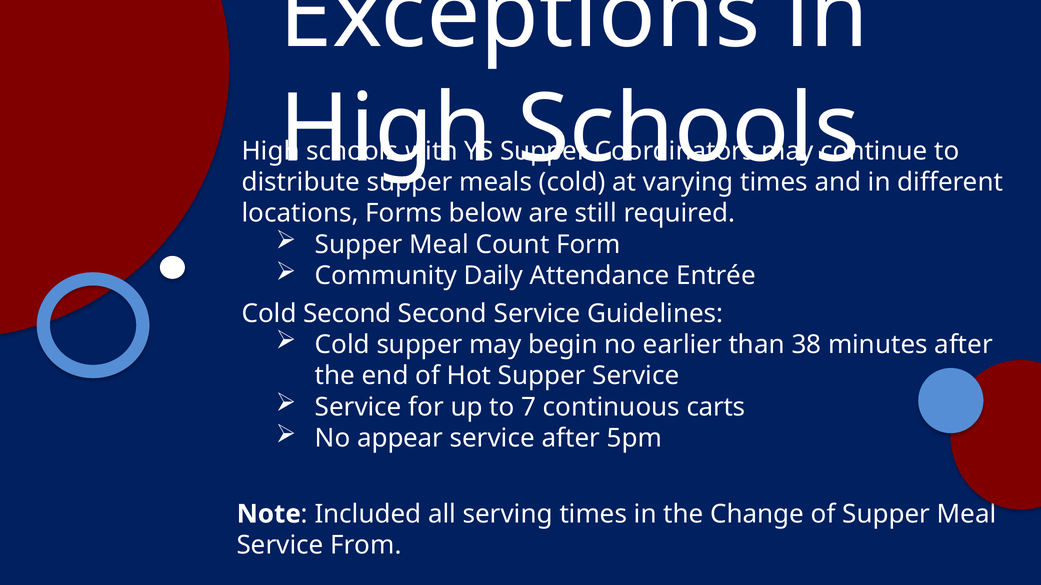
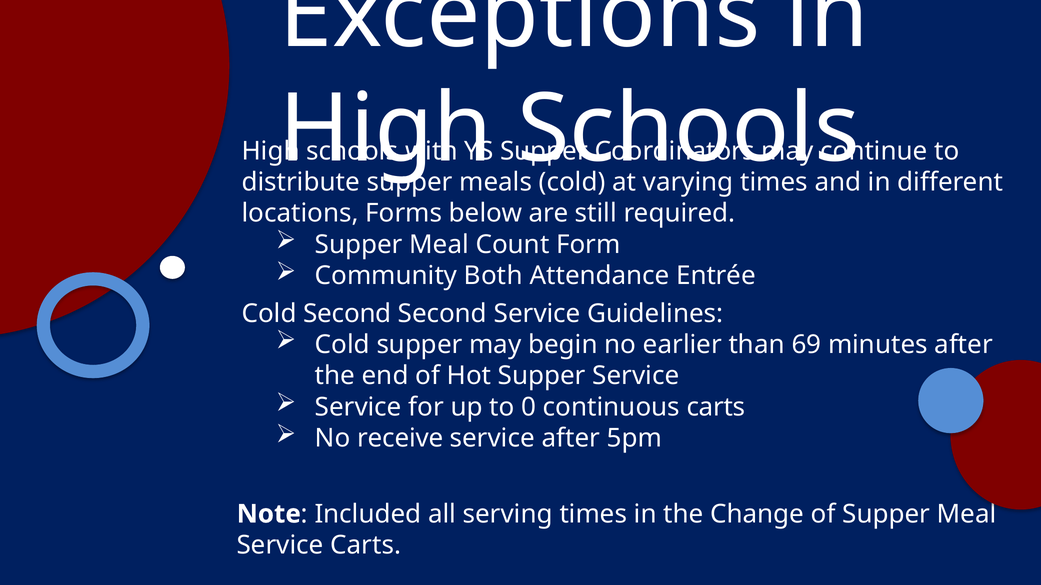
Daily: Daily -> Both (493, 276)
38: 38 -> 69 (806, 345)
7: 7 -> 0 (529, 407)
appear: appear -> receive (400, 439)
Service From: From -> Carts (366, 546)
